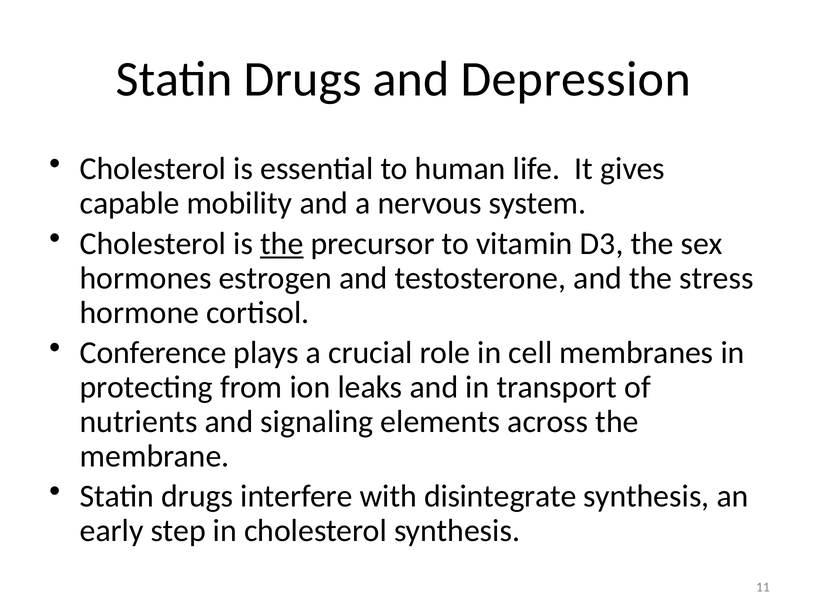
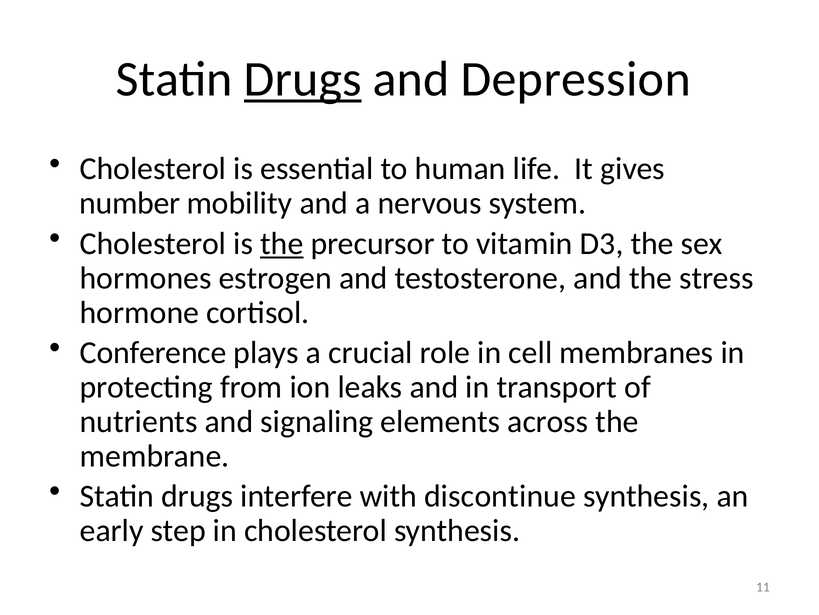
Drugs underline: none -> present (303, 79)
capable: capable -> number (130, 203)
disintegrate: disintegrate -> discontinue (500, 496)
